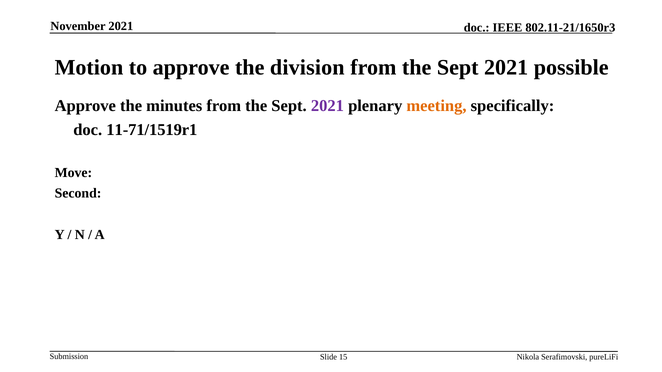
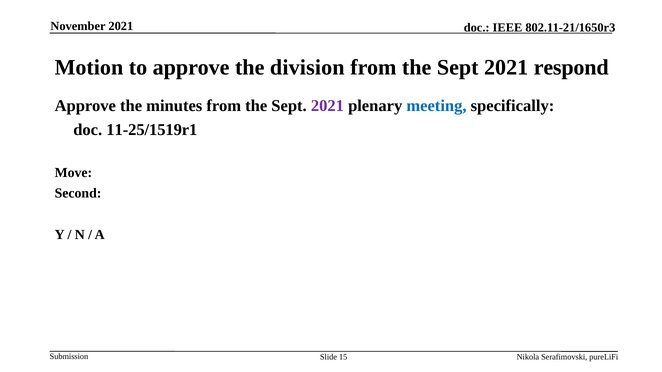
possible: possible -> respond (571, 68)
meeting colour: orange -> blue (437, 106)
11-71/1519r1: 11-71/1519r1 -> 11-25/1519r1 (152, 130)
